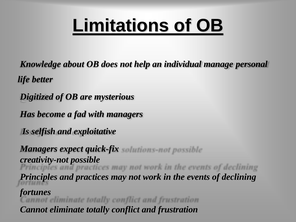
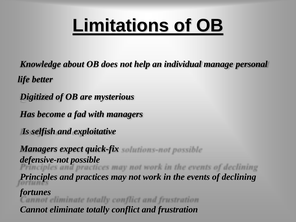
creativity-not: creativity-not -> defensive-not (44, 160)
